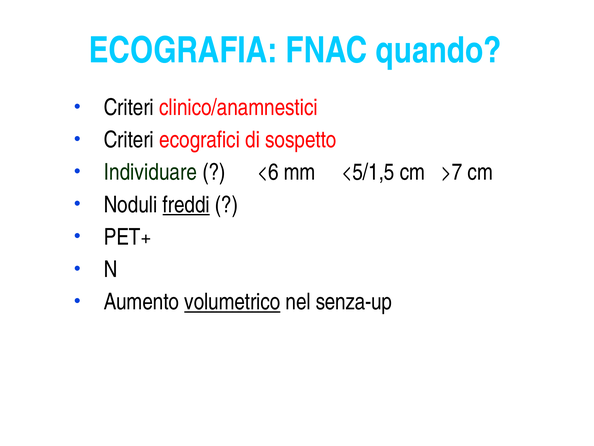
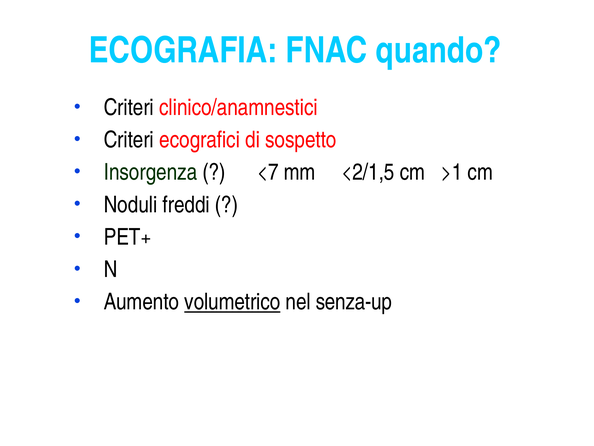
Individuare: Individuare -> Insorgenza (151, 172)
<6: <6 -> <7 (268, 172)
<5/1,5: <5/1,5 -> <2/1,5 (368, 172)
>7: >7 -> >1 (451, 172)
freddi underline: present -> none (186, 205)
